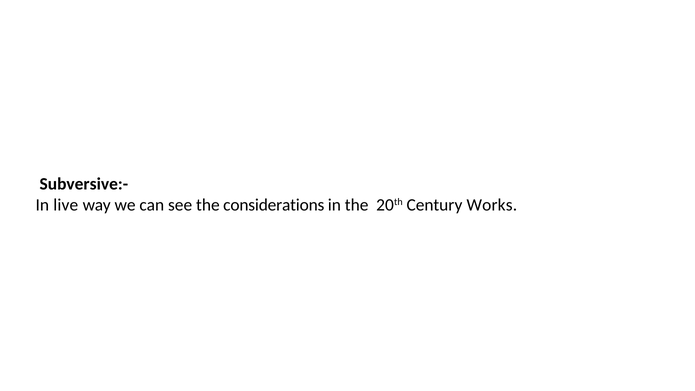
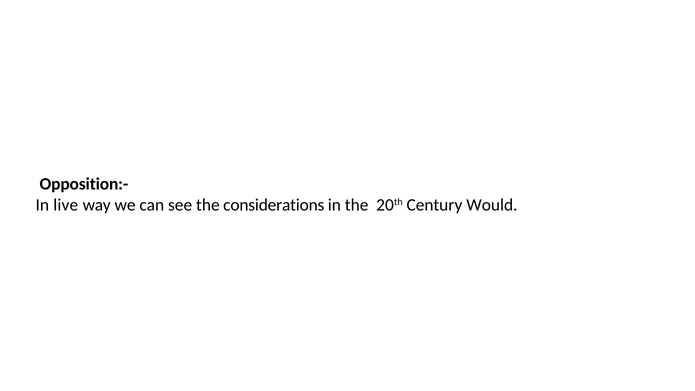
Subversive:-: Subversive:- -> Opposition:- (84, 184)
Works: Works -> Would (492, 205)
